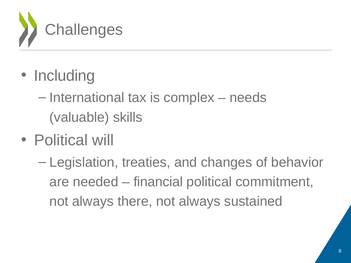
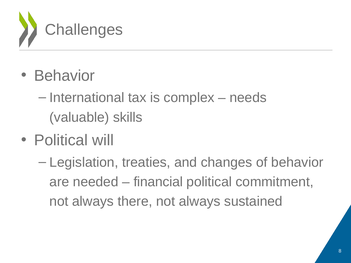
Including: Including -> Behavior (65, 76)
